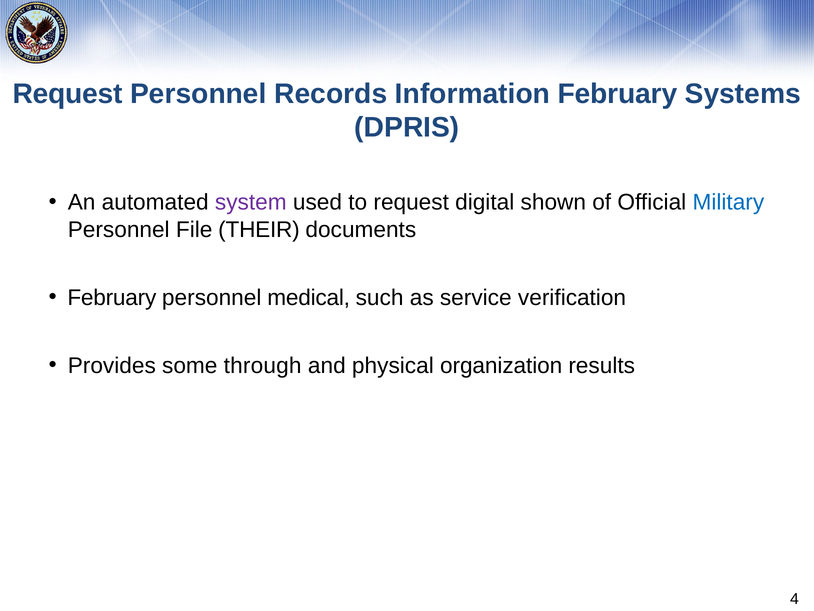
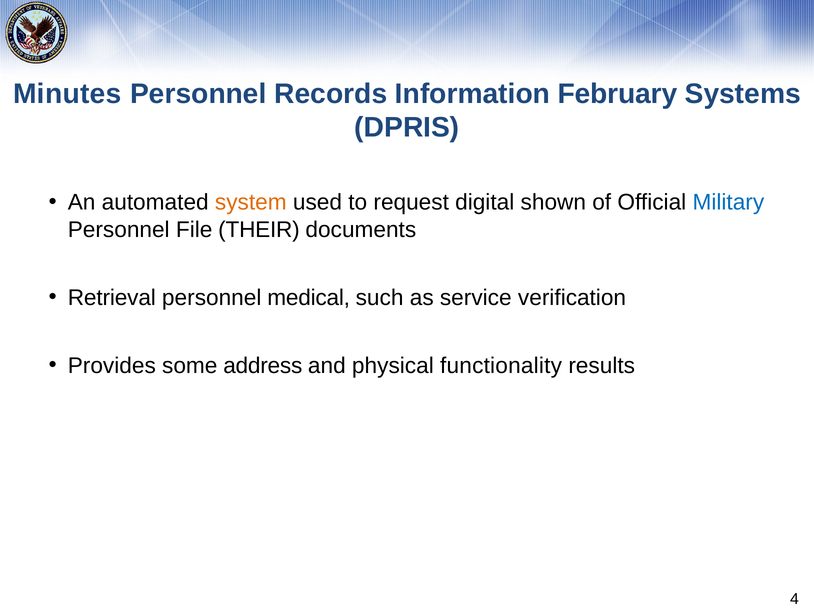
Request: Request -> Minutes (67, 94)
system colour: purple -> orange (251, 202)
February: February -> Retrieval (112, 297)
through: through -> address (263, 365)
organization: organization -> functionality (501, 365)
